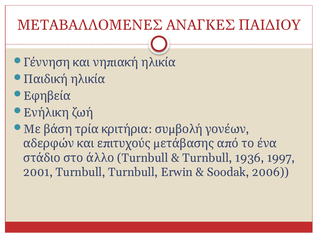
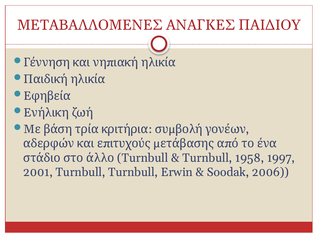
1936: 1936 -> 1958 (250, 158)
